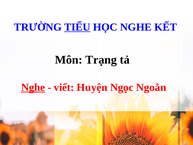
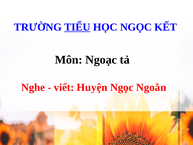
HỌC NGHE: NGHE -> NGỌC (136, 27)
Trạng: Trạng -> Ngoạc (101, 60)
Nghe underline: present -> none (33, 87)
